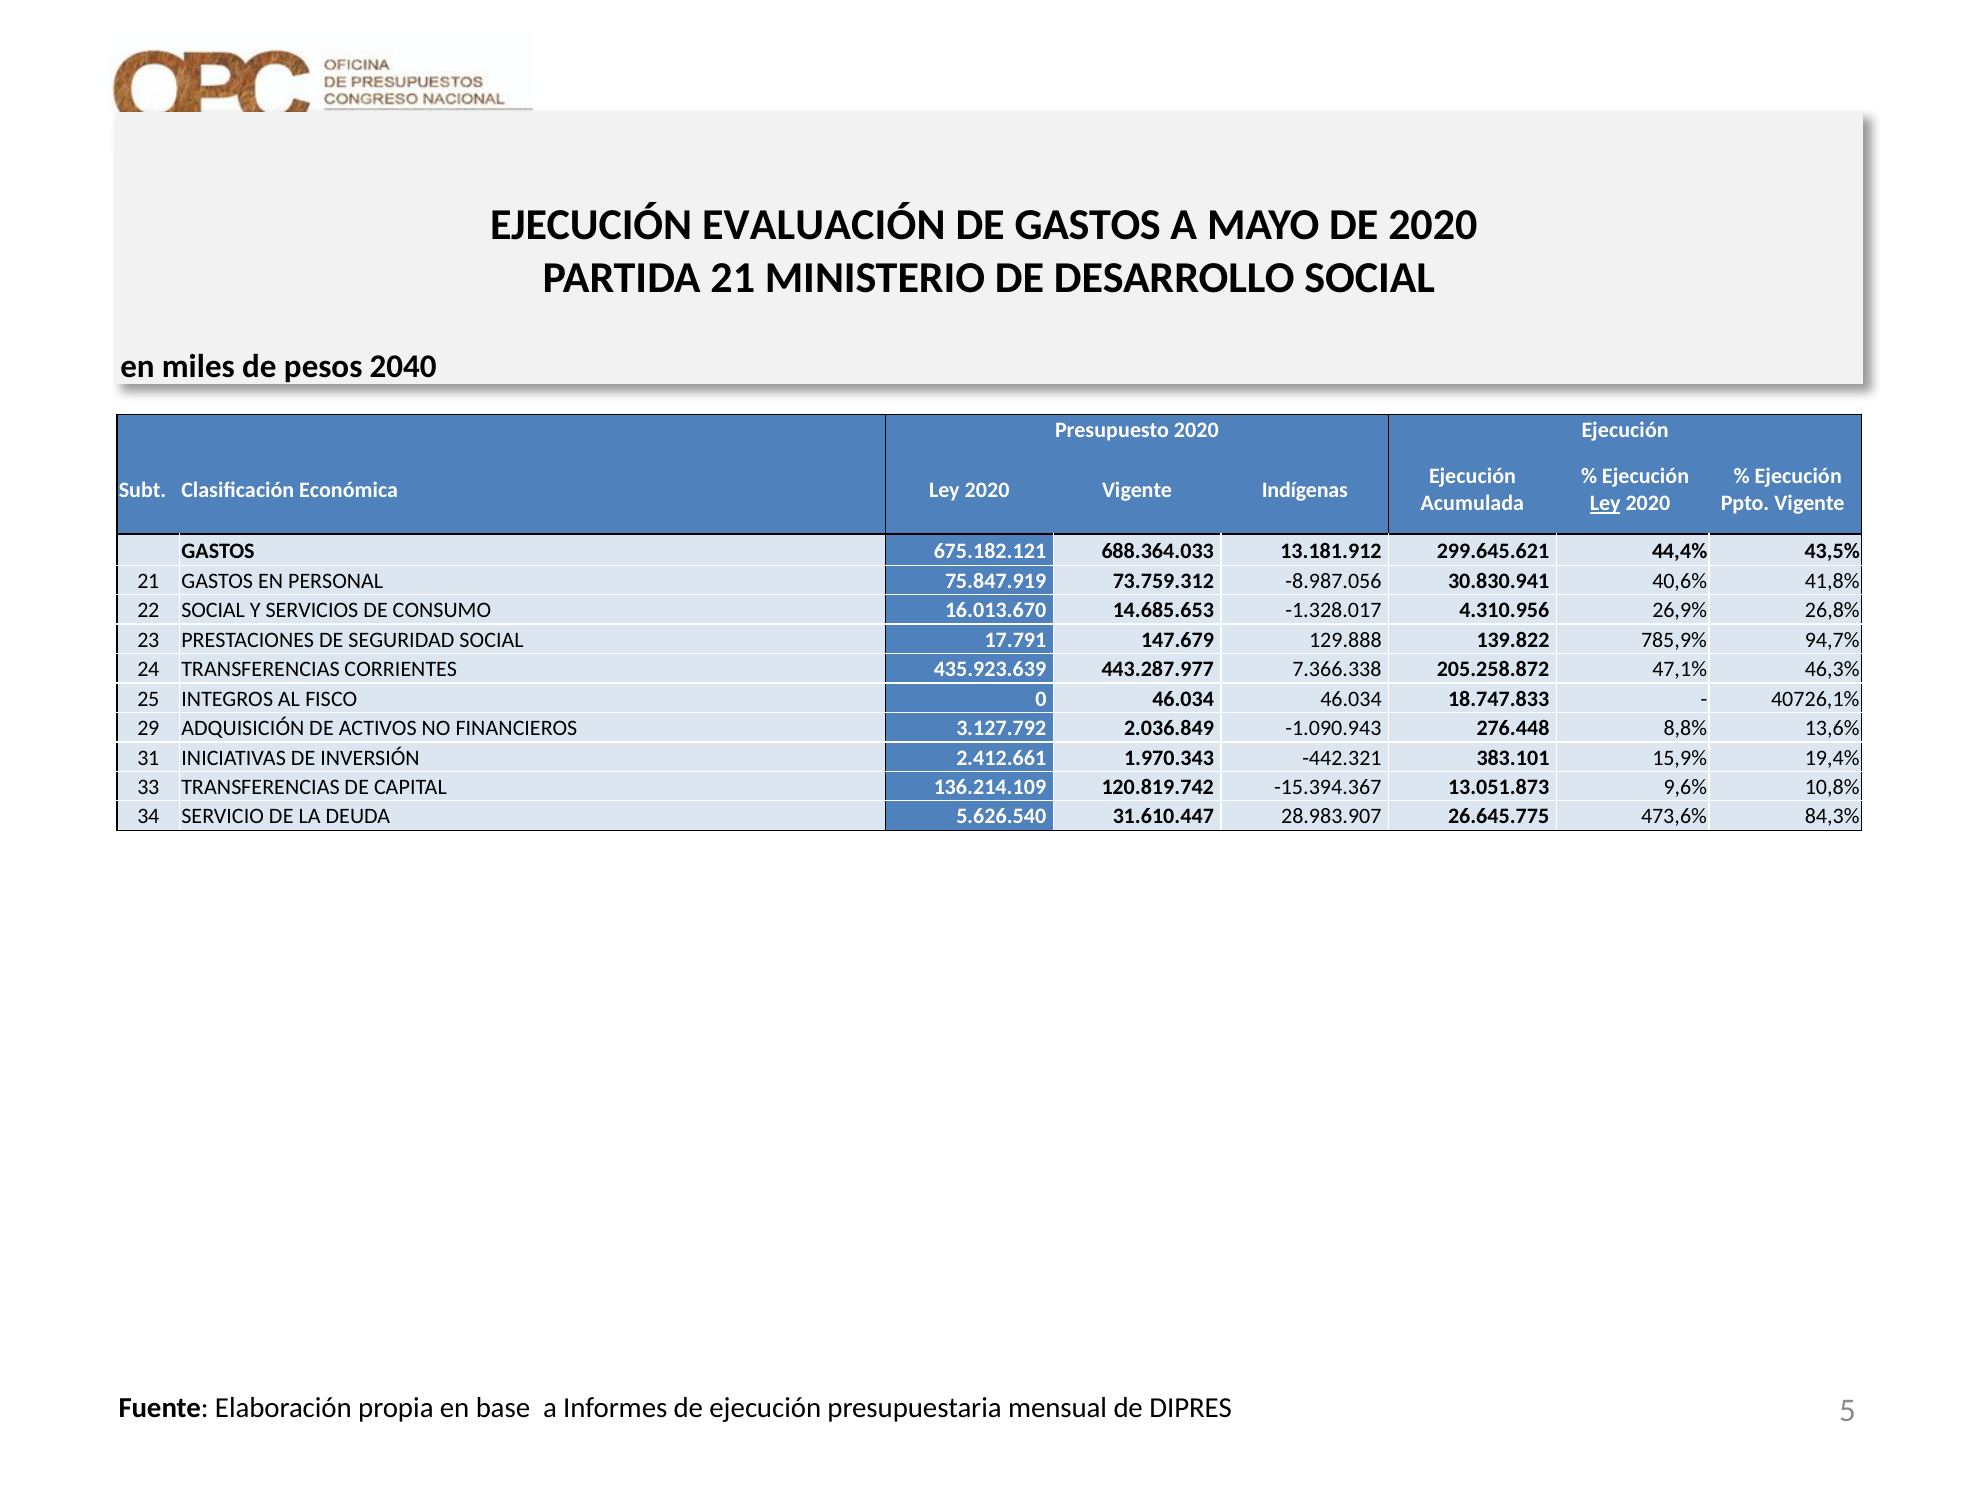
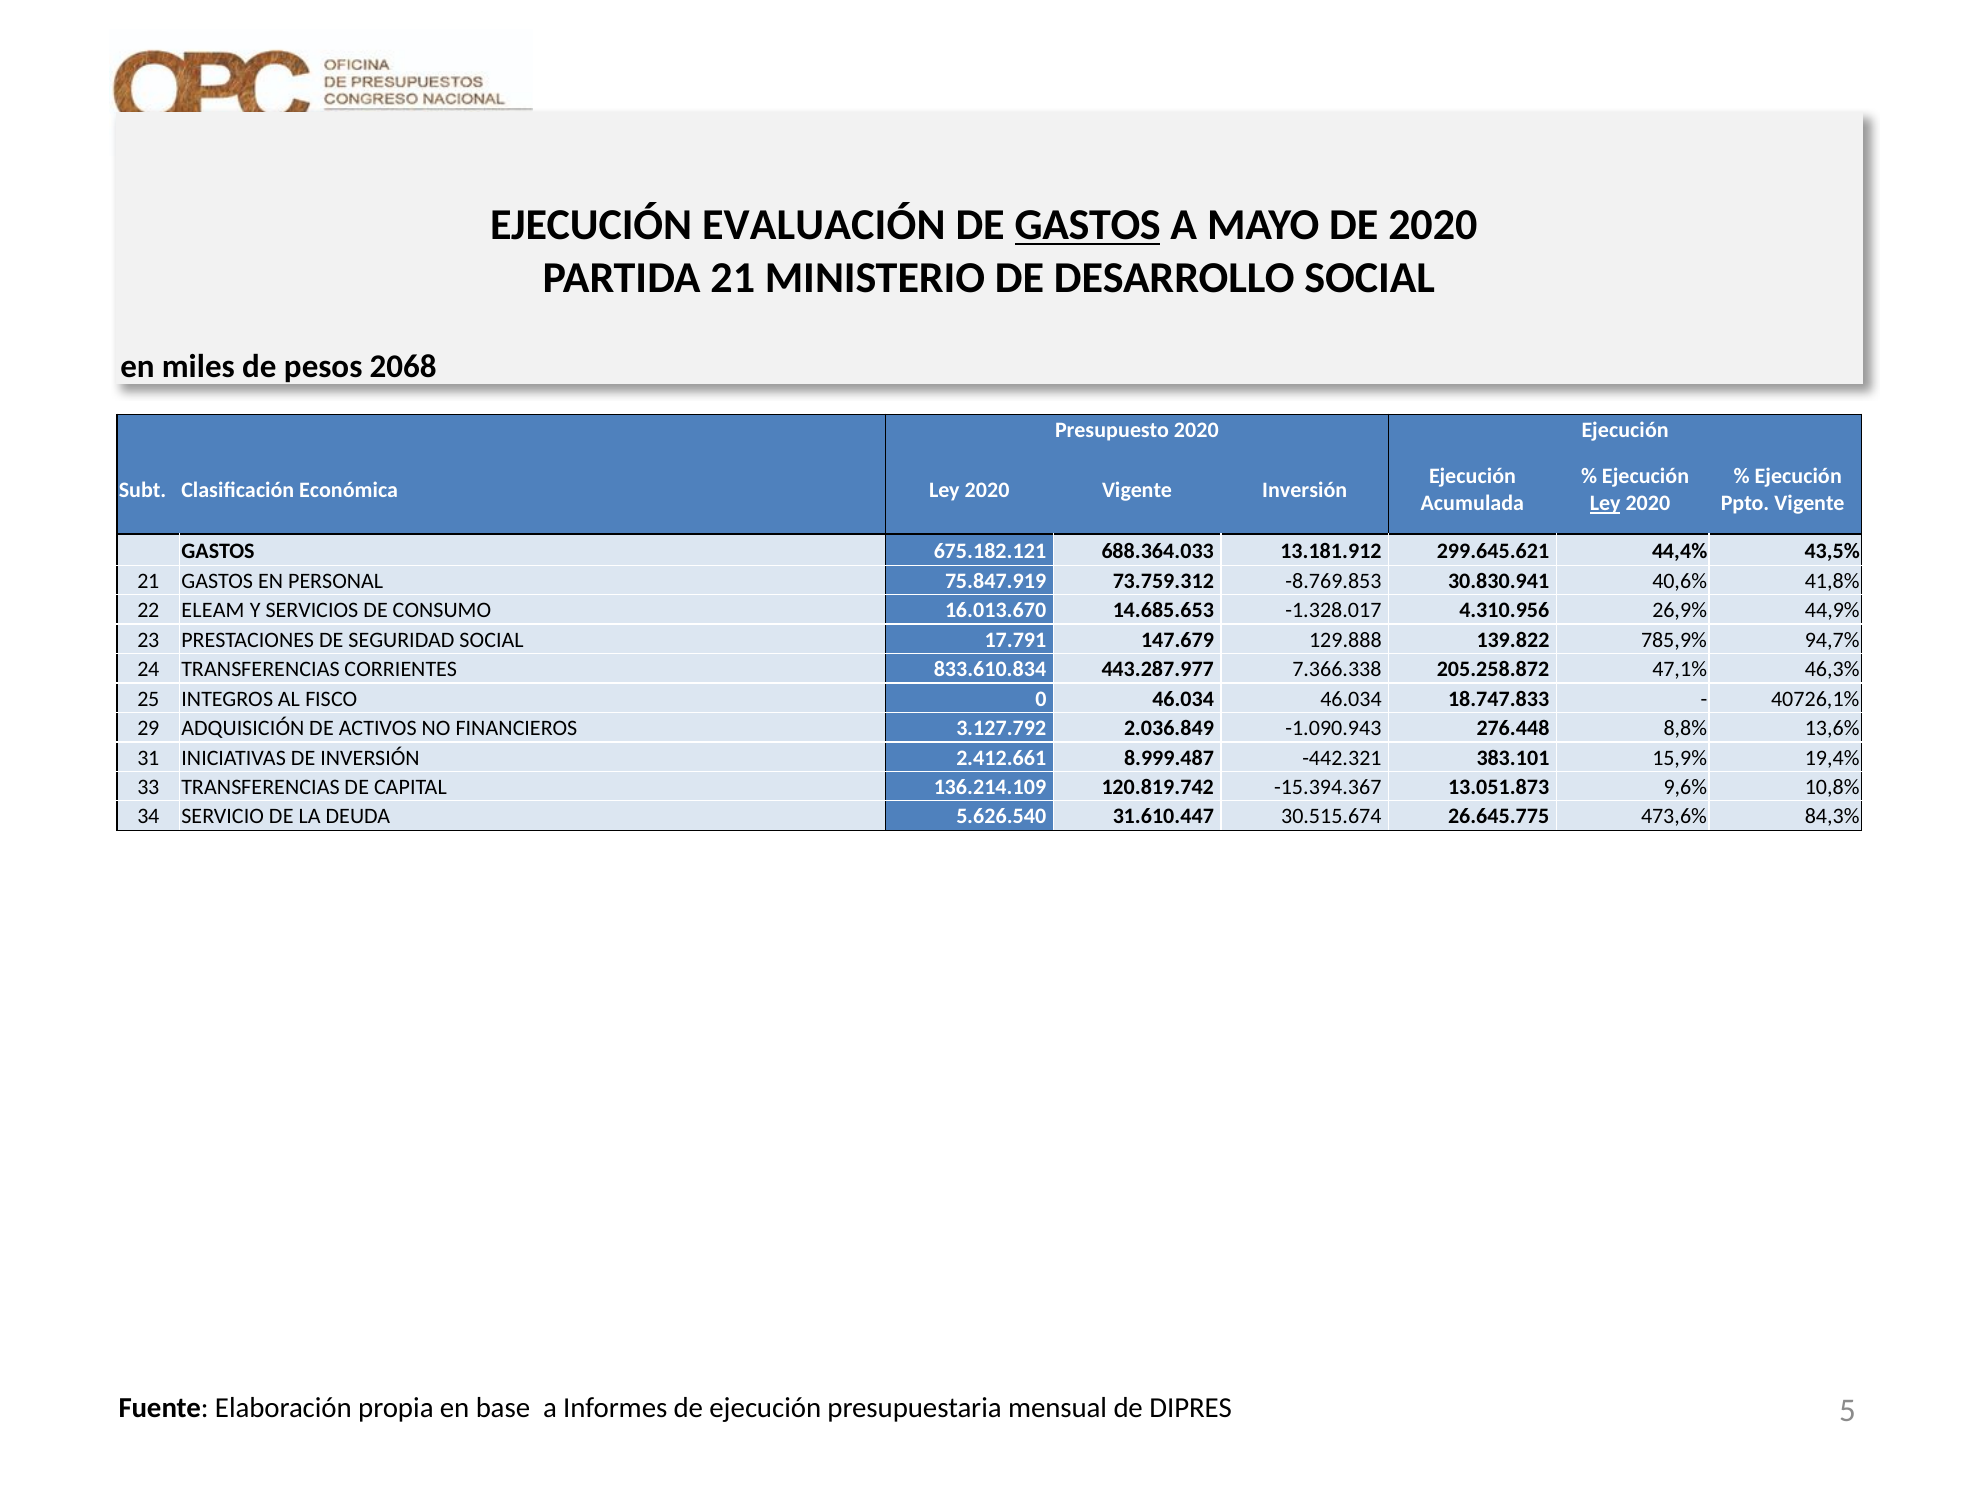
GASTOS underline: none -> present (1088, 225)
2040: 2040 -> 2068 (403, 367)
Vigente Indígenas: Indígenas -> Inversión (1305, 490)
-8.987.056: -8.987.056 -> -8.769.853 (1333, 581)
22 SOCIAL: SOCIAL -> ELEAM (213, 611)
26,8%: 26,8% -> 44,9% (1832, 611)
435.923.639: 435.923.639 -> 833.610.834 (990, 669)
1.970.343: 1.970.343 -> 8.999.487 (1169, 758)
28.983.907: 28.983.907 -> 30.515.674 (1331, 817)
